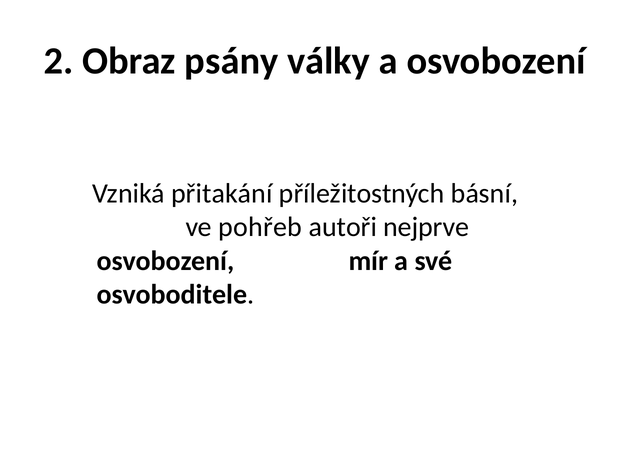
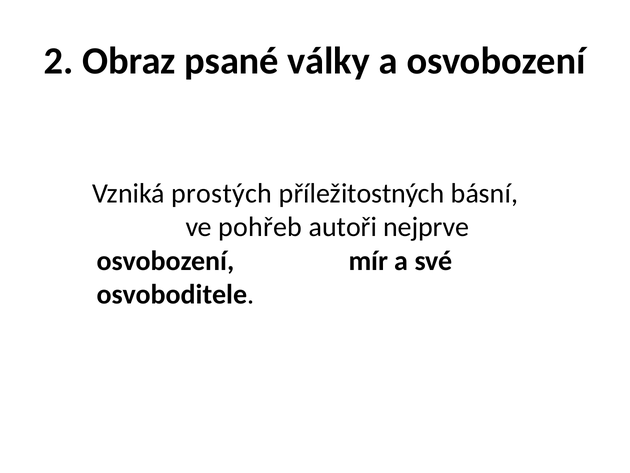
psány: psány -> psané (232, 61)
přitakání: přitakání -> prostých (222, 193)
